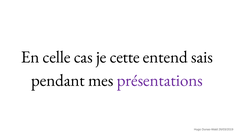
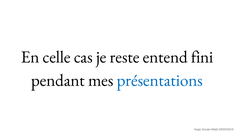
cette: cette -> reste (125, 57)
sais: sais -> fini (202, 57)
présentations colour: purple -> blue (160, 80)
